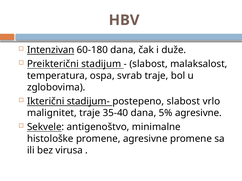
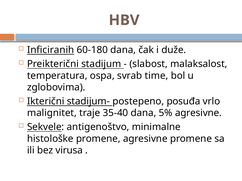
Intenzivan: Intenzivan -> Inficiranih (51, 50)
svrab traje: traje -> time (156, 76)
postepeno slabost: slabost -> posuđa (183, 102)
